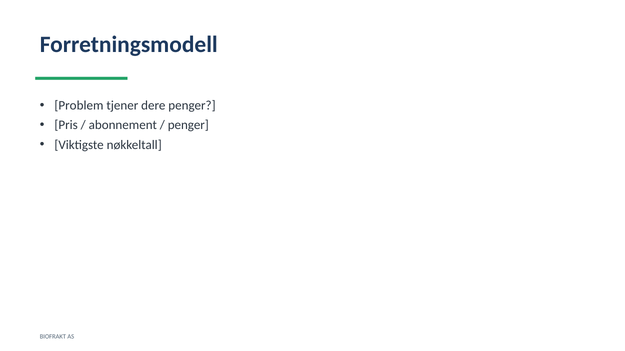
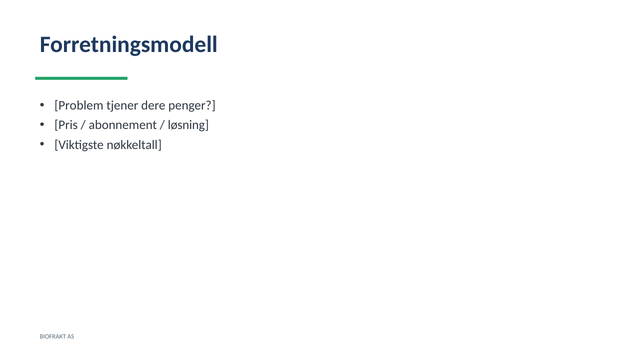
penger: penger -> løsning (188, 125)
